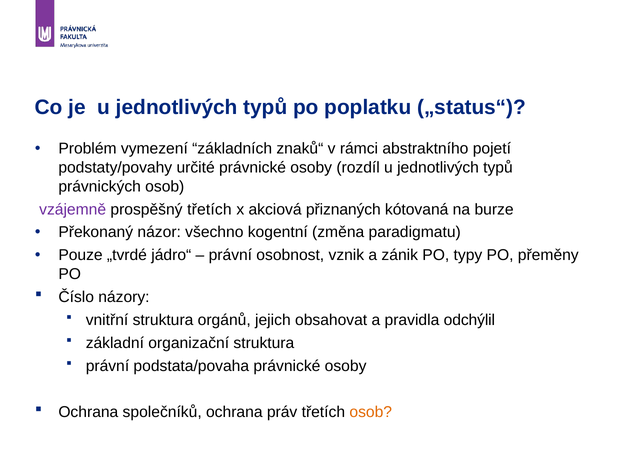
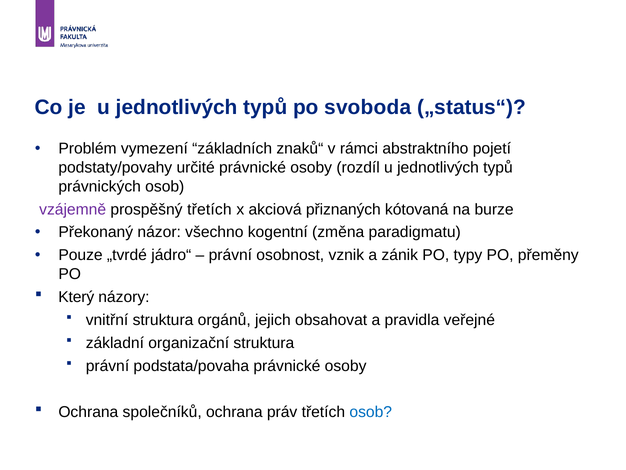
poplatku: poplatku -> svoboda (368, 107)
Číslo: Číslo -> Který (76, 297)
odchýlil: odchýlil -> veřejné (469, 320)
osob colour: orange -> blue (371, 411)
